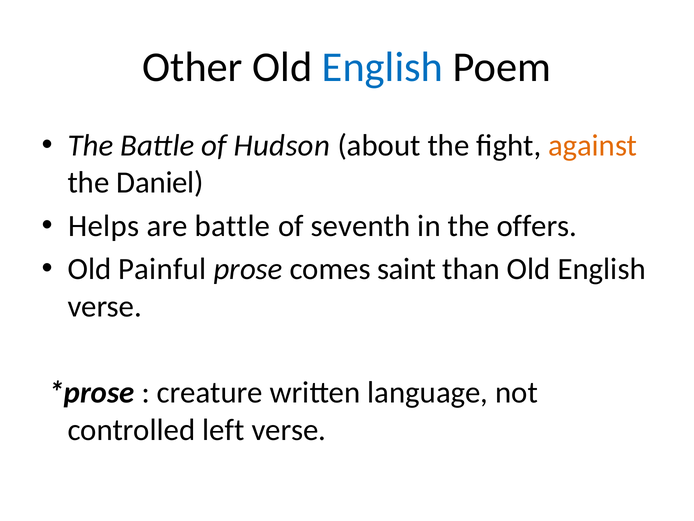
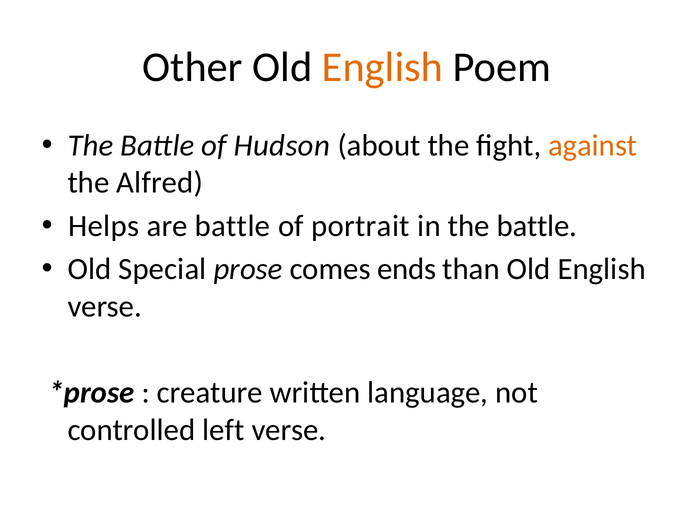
English colour: blue -> orange (382, 67)
Daniel: Daniel -> Alfred (160, 183)
seventh: seventh -> portrait (360, 226)
in the offers: offers -> battle (537, 226)
Painful: Painful -> Special (162, 269)
saint: saint -> ends (407, 269)
